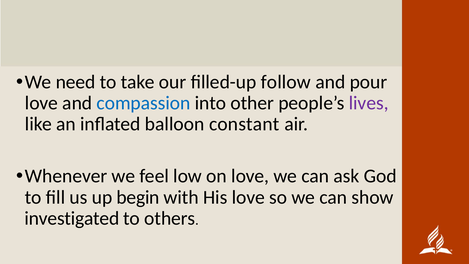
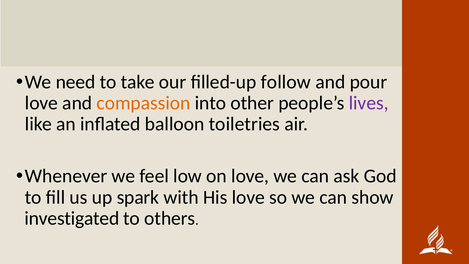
compassion colour: blue -> orange (144, 103)
constant: constant -> toiletries (244, 124)
begin: begin -> spark (138, 197)
